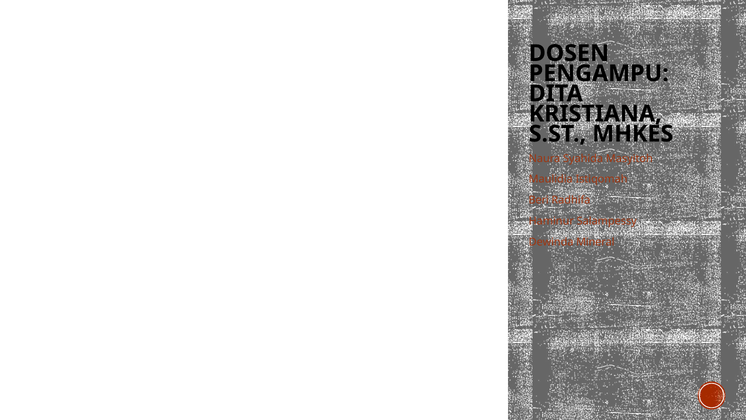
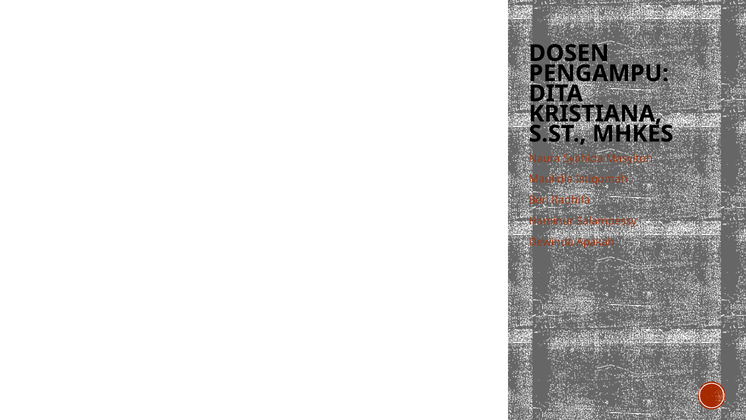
Mineral: Mineral -> Apakah (595, 242)
